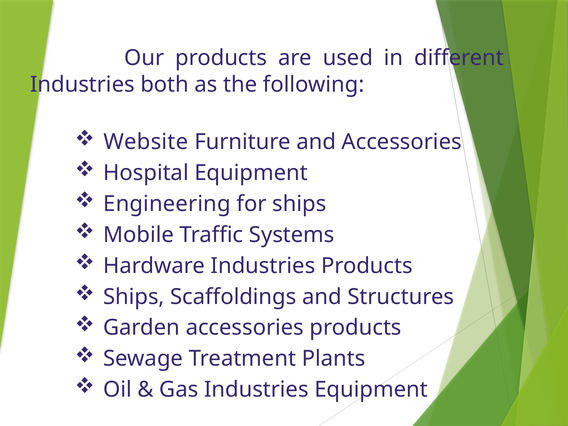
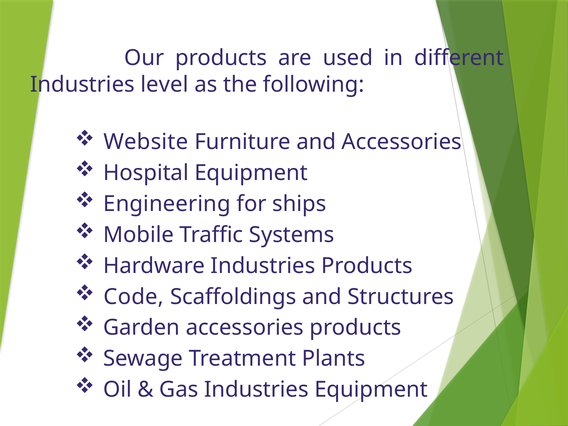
both: both -> level (164, 85)
Ships: Ships -> Code (134, 297)
